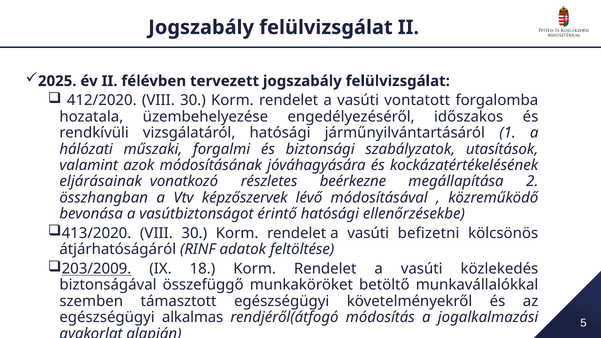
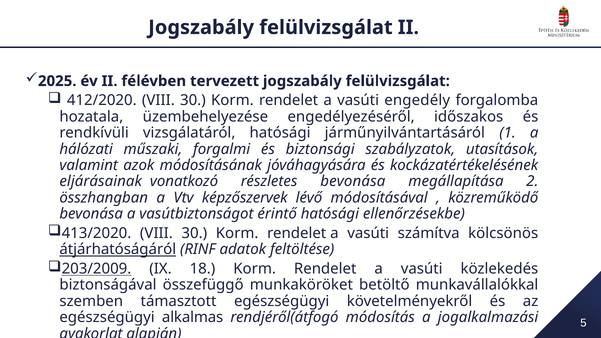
vontatott: vontatott -> engedély (417, 100)
részletes beérkezne: beérkezne -> bevonása (353, 182)
befizetni: befizetni -> számítva (429, 233)
átjárhatóságáról underline: none -> present (118, 250)
